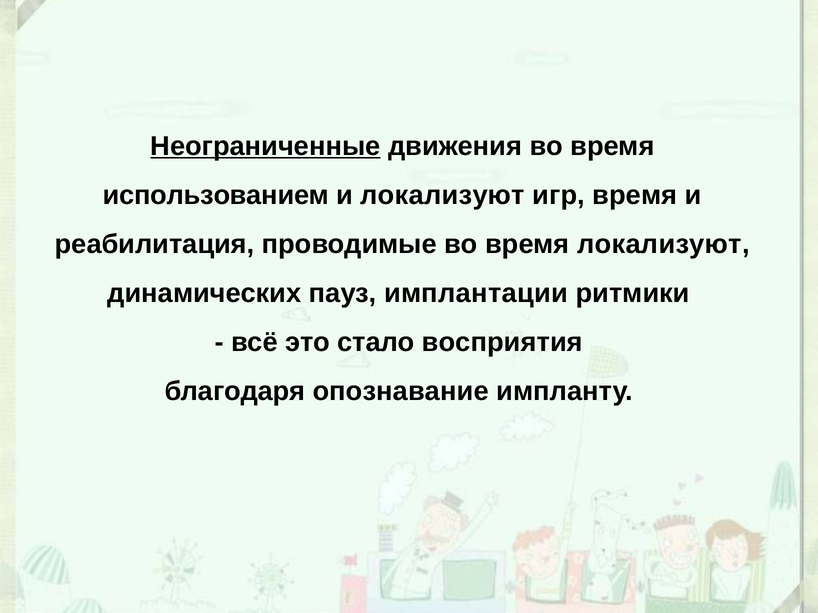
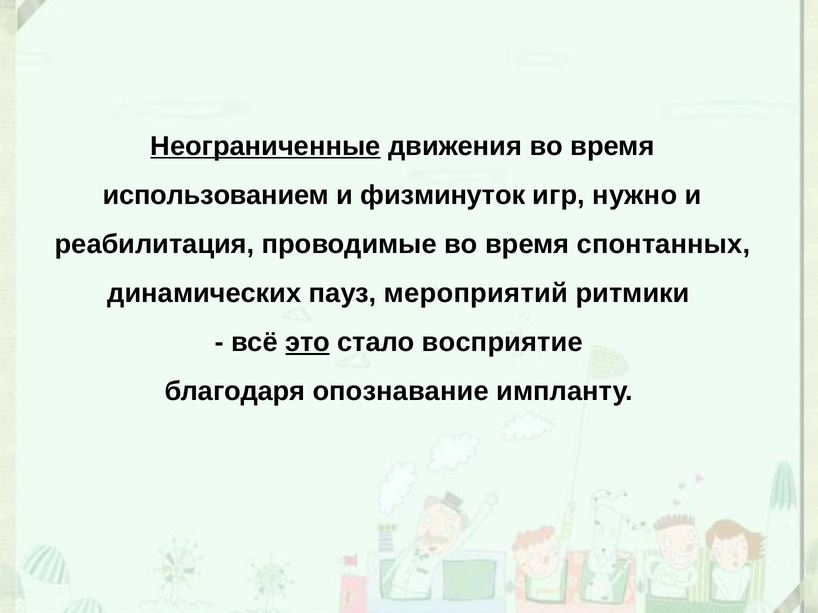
и локализуют: локализуют -> физминуток (443, 195)
игр время: время -> нужно (635, 195)
время локализуют: локализуют -> спонтанных (663, 244)
имплантации: имплантации -> мероприятий (476, 293)
это underline: none -> present (308, 343)
восприятия: восприятия -> восприятие (502, 343)
